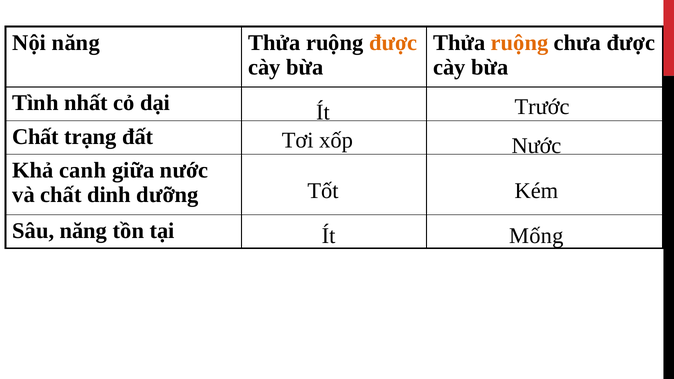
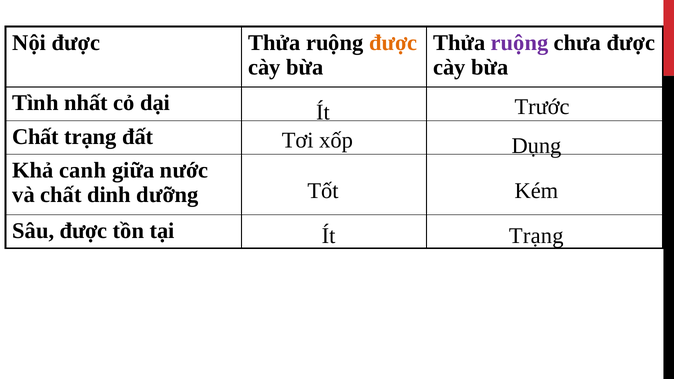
Nội năng: năng -> được (76, 43)
ruộng colour: orange -> purple (520, 43)
xốp Nước: Nước -> Dụng (536, 146)
Sâu năng: năng -> được (84, 231)
Mống: Mống -> Trạng (536, 236)
